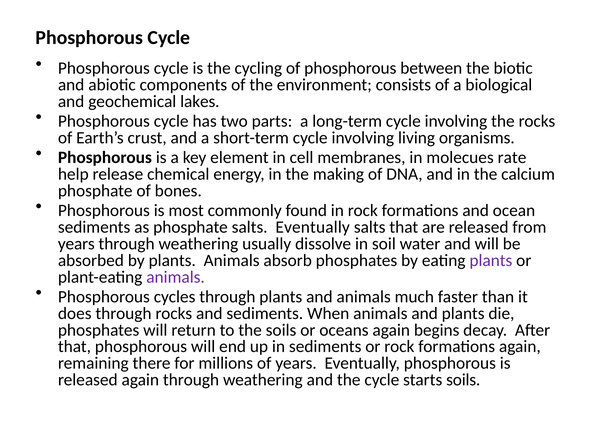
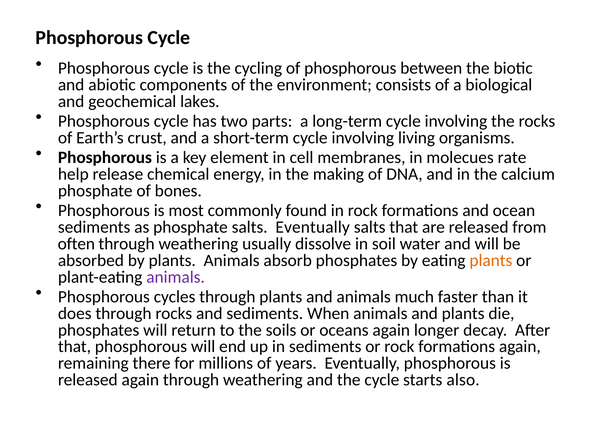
years: years -> often (76, 244)
plants colour: purple -> orange (491, 261)
begins: begins -> longer (437, 330)
starts soils: soils -> also (463, 380)
